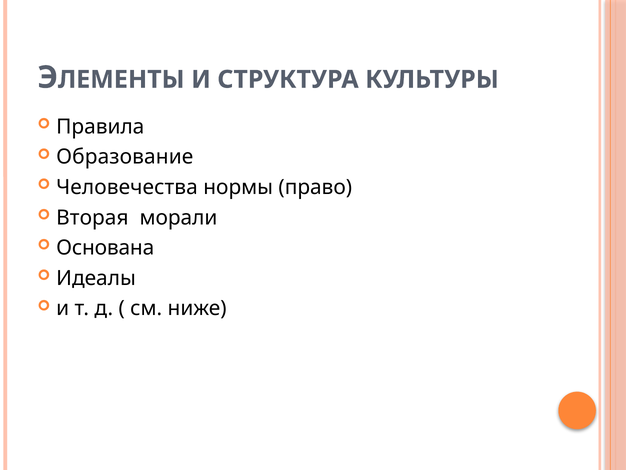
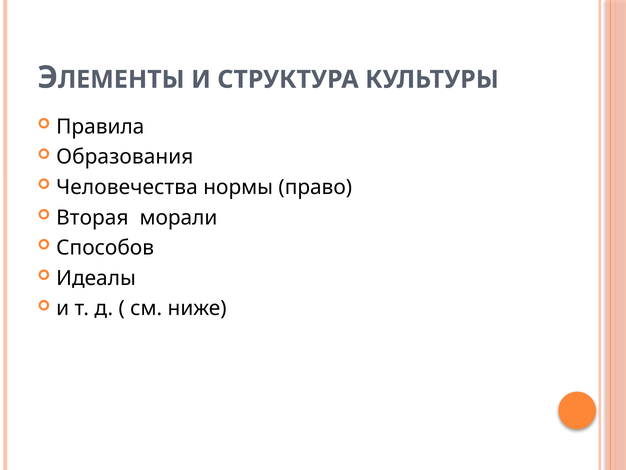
Образование: Образование -> Образования (125, 157)
Основана: Основана -> Способов (105, 248)
